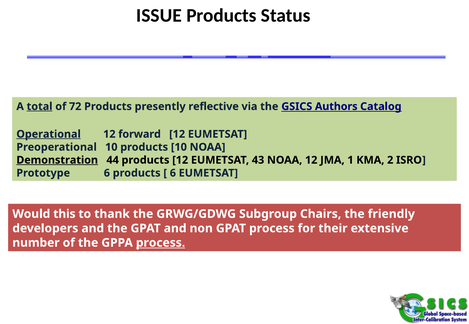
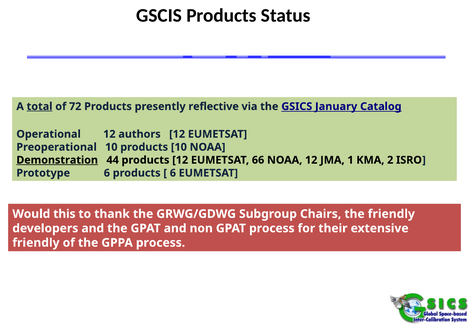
ISSUE: ISSUE -> GSCIS (159, 16)
Authors: Authors -> January (336, 107)
Operational underline: present -> none (49, 134)
forward: forward -> authors (140, 134)
43: 43 -> 66 (258, 160)
number: number -> friendly (36, 243)
process underline: present -> none (161, 243)
